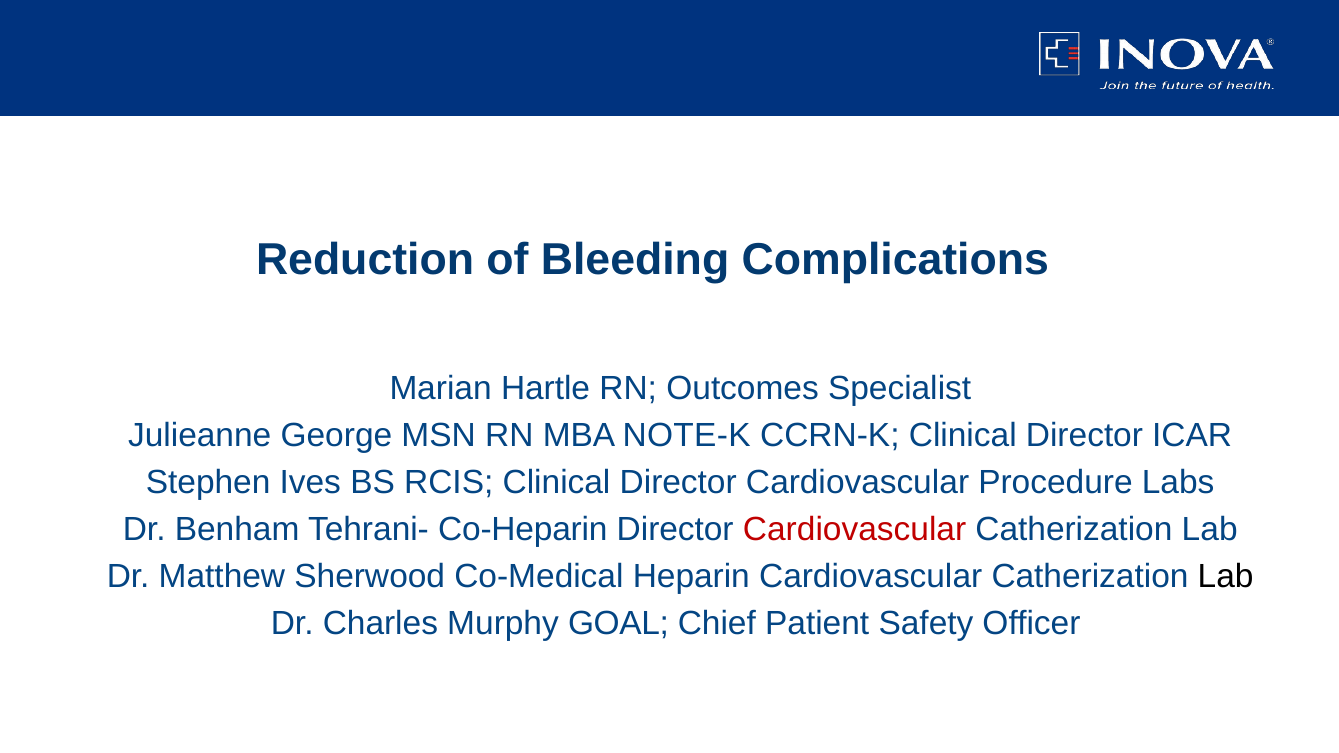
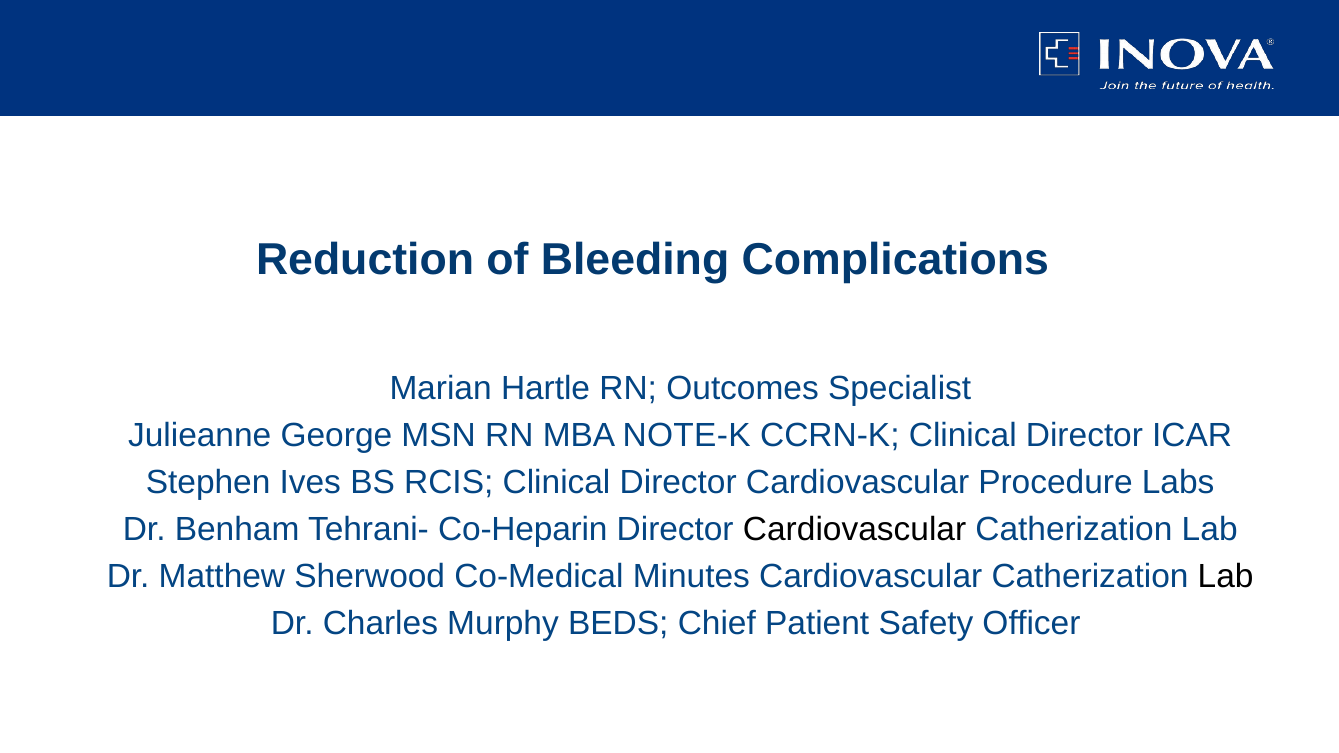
Cardiovascular colour: red -> black (855, 530)
Heparin: Heparin -> Minutes (691, 576)
GOAL: GOAL -> BEDS (618, 623)
